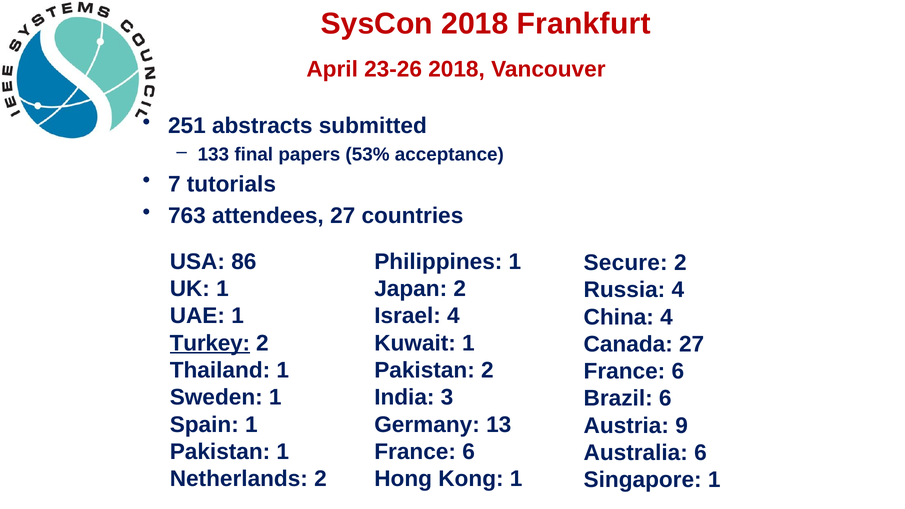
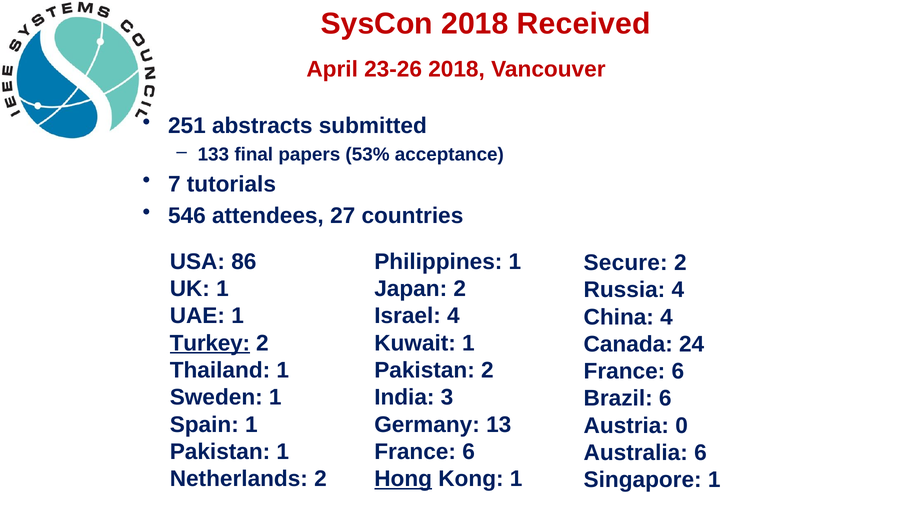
Frankfurt: Frankfurt -> Received (584, 24)
763: 763 -> 546 (187, 216)
Canada 27: 27 -> 24 (692, 344)
9: 9 -> 0 (682, 426)
Hong underline: none -> present (403, 479)
